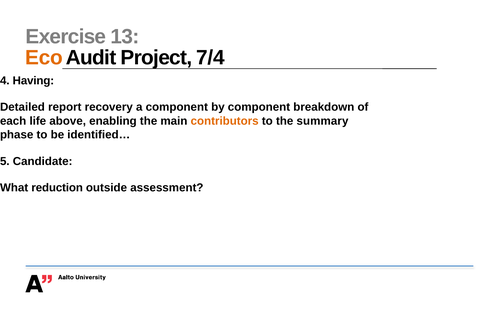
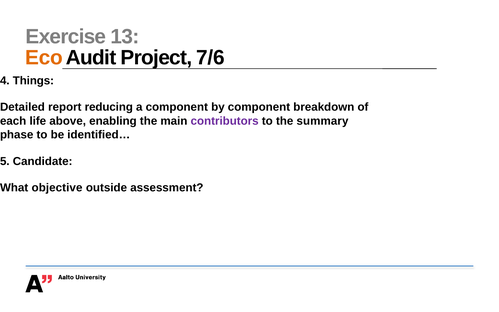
7/4: 7/4 -> 7/6 (210, 58)
Having: Having -> Things (33, 81)
recovery: recovery -> reducing (109, 107)
contributors colour: orange -> purple (225, 121)
reduction: reduction -> objective (57, 188)
